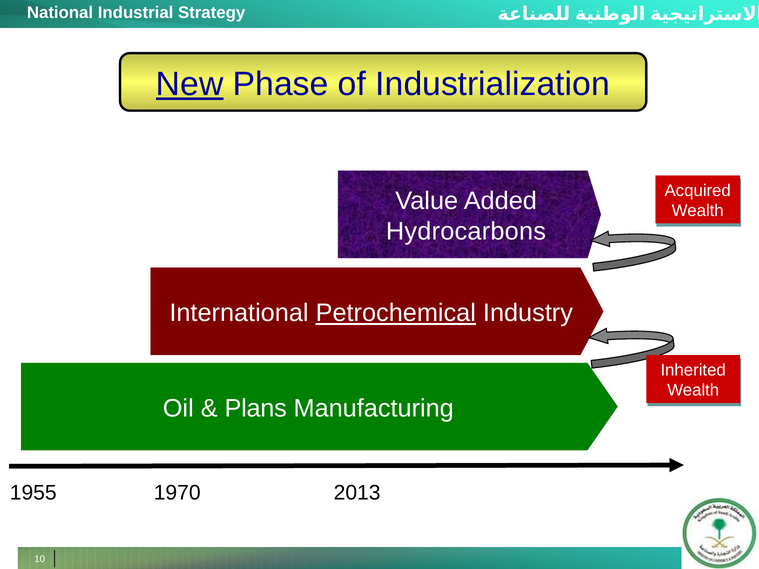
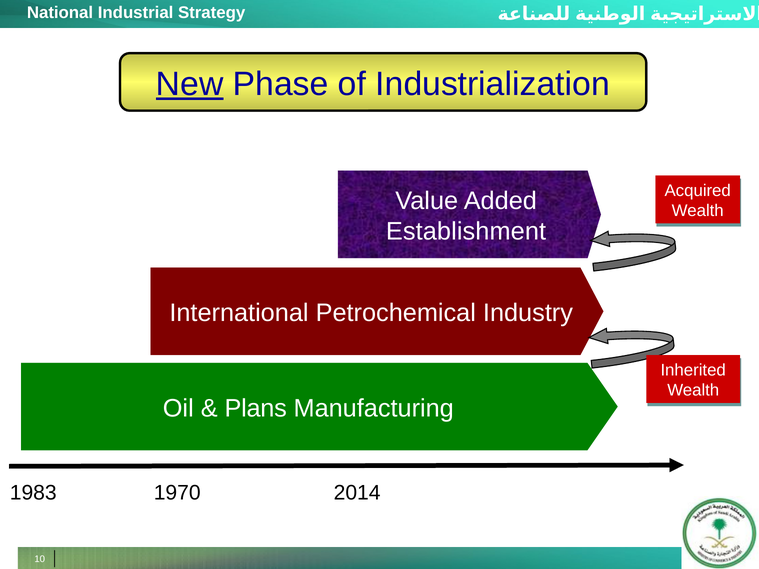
Hydrocarbons: Hydrocarbons -> Establishment (466, 231)
Petrochemical underline: present -> none (396, 313)
1955: 1955 -> 1983 (33, 493)
2013: 2013 -> 2014 (357, 493)
